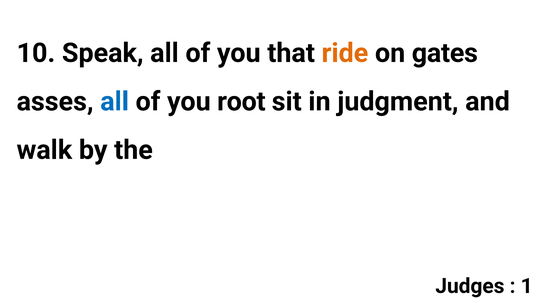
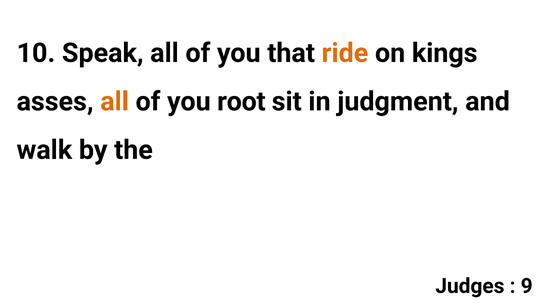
gates: gates -> kings (445, 53)
all colour: blue -> orange (115, 101)
1: 1 -> 9 (527, 286)
